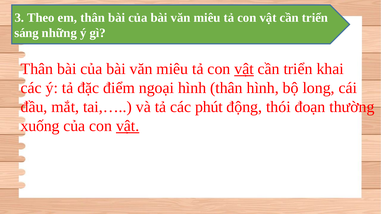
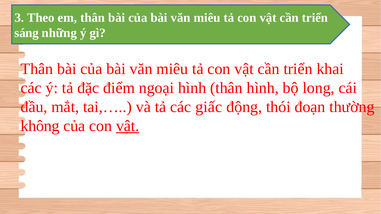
vật underline: present -> none (244, 69)
phút: phút -> giấc (209, 107)
xuống: xuống -> không (40, 126)
